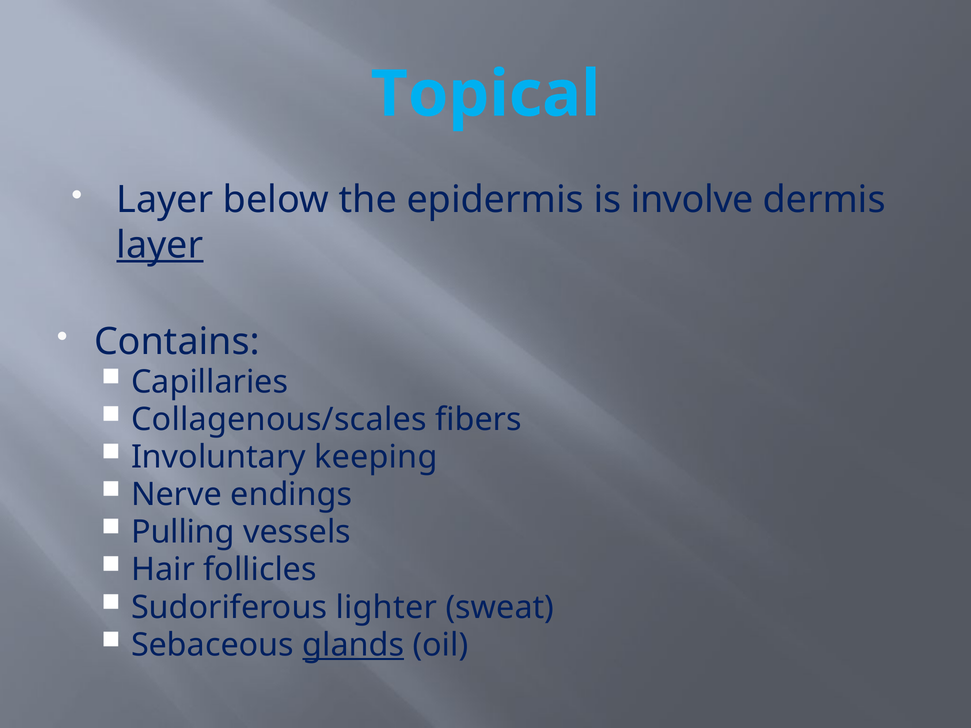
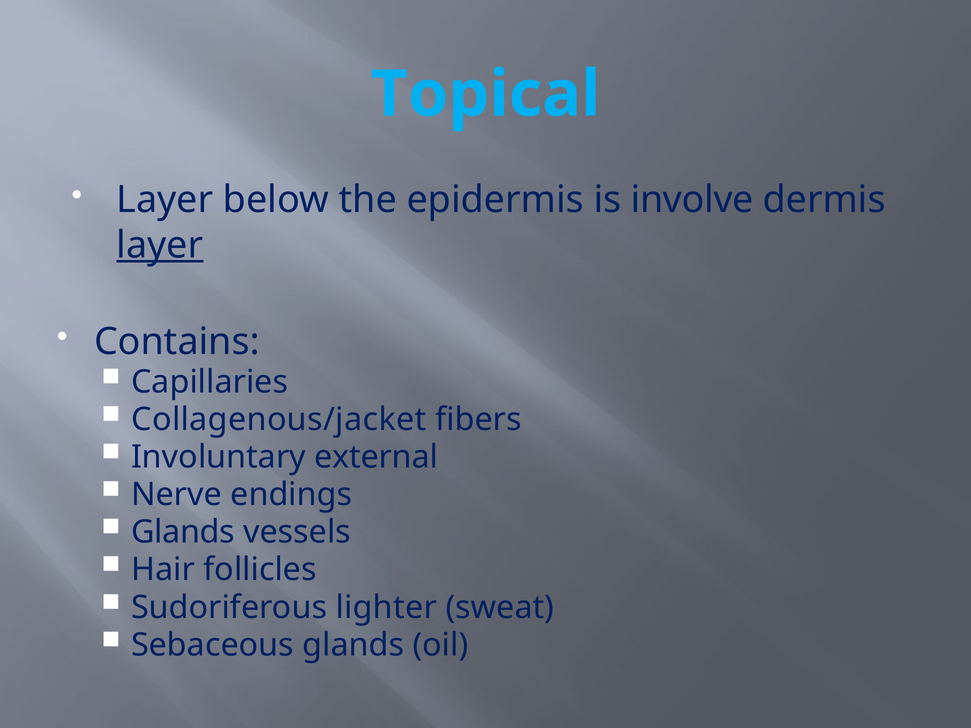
Collagenous/scales: Collagenous/scales -> Collagenous/jacket (279, 420)
keeping: keeping -> external (376, 457)
Pulling: Pulling -> Glands (183, 532)
glands underline: present -> none (353, 645)
